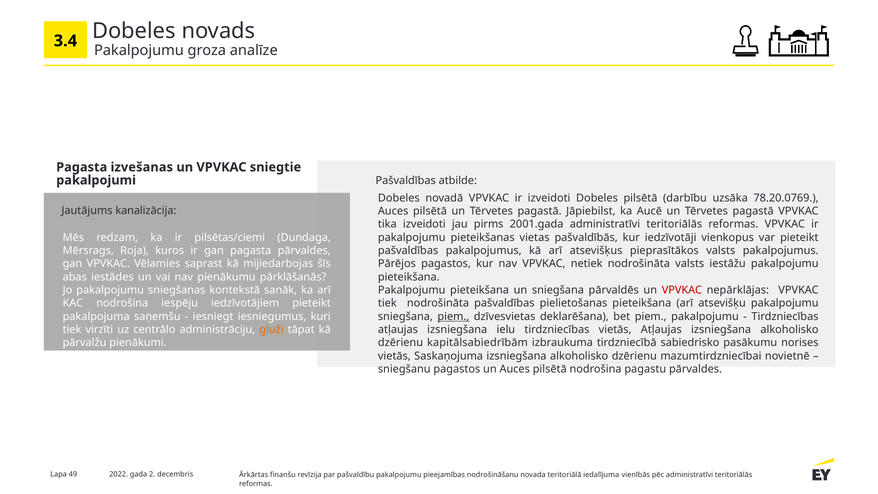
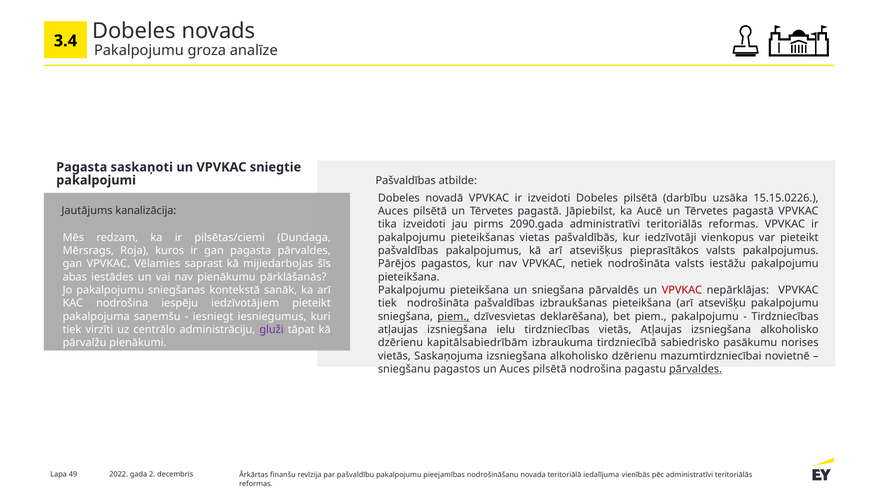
izvešanas: izvešanas -> saskaņoti (142, 167)
78.20.0769: 78.20.0769 -> 15.15.0226 (786, 198)
2001.gada: 2001.gada -> 2090.gada (537, 224)
pielietošanas: pielietošanas -> izbraukšanas (574, 303)
gluži colour: orange -> purple (272, 329)
pārvaldes underline: none -> present (696, 369)
